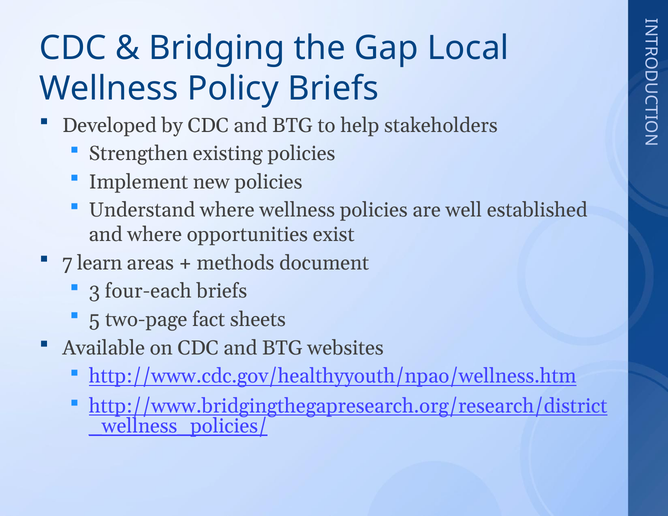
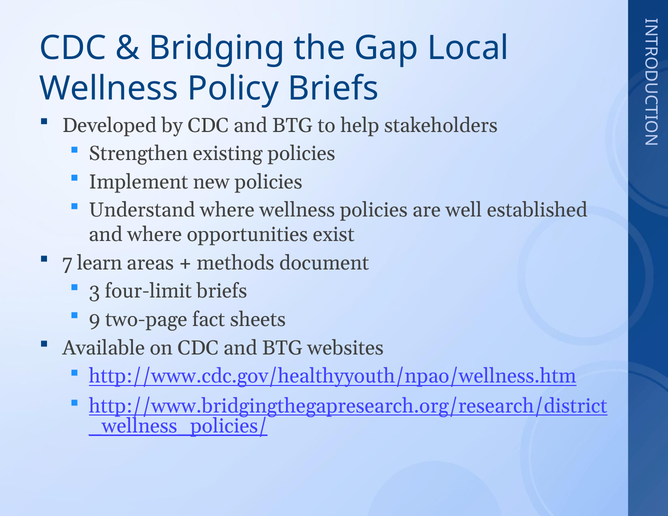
four-each: four-each -> four-limit (148, 291)
5: 5 -> 9 (95, 320)
